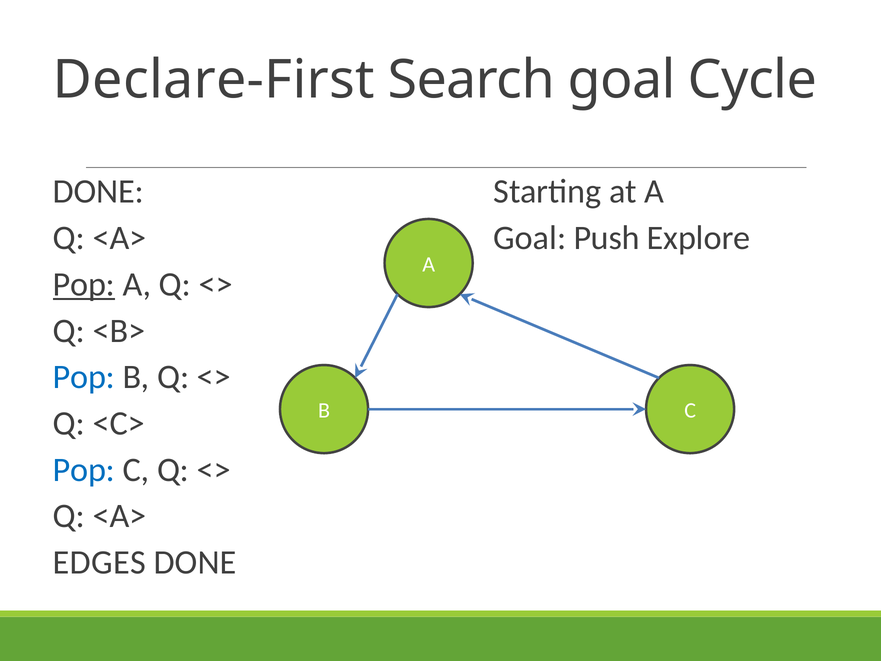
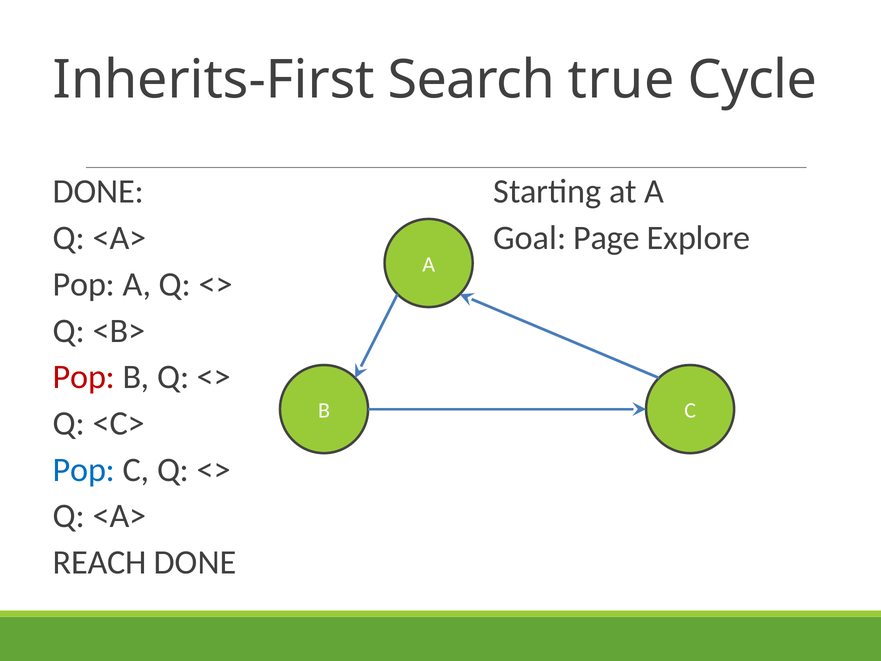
Declare-First: Declare-First -> Inherits-First (214, 80)
Search goal: goal -> true (621, 80)
Push: Push -> Page (607, 238)
Pop underline: present -> none (84, 284)
Pop colour: blue -> red (84, 377)
EDGES: EDGES -> REACH (100, 562)
